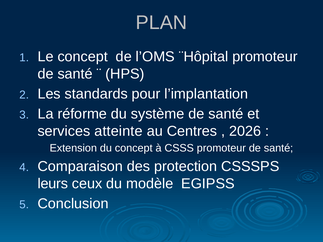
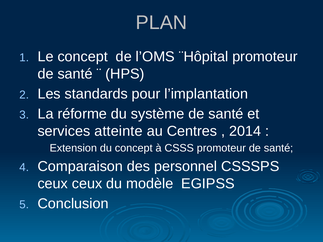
2026: 2026 -> 2014 (245, 131)
protection: protection -> personnel (186, 167)
leurs: leurs -> ceux (53, 184)
